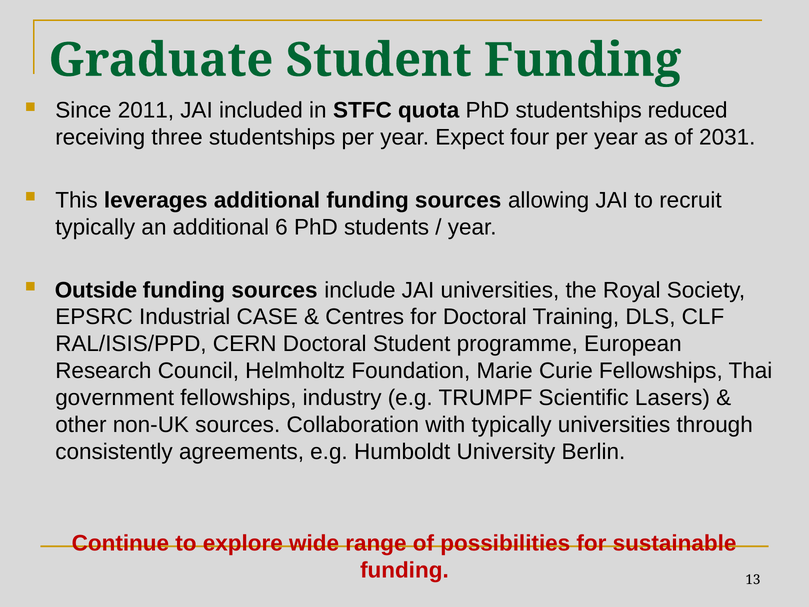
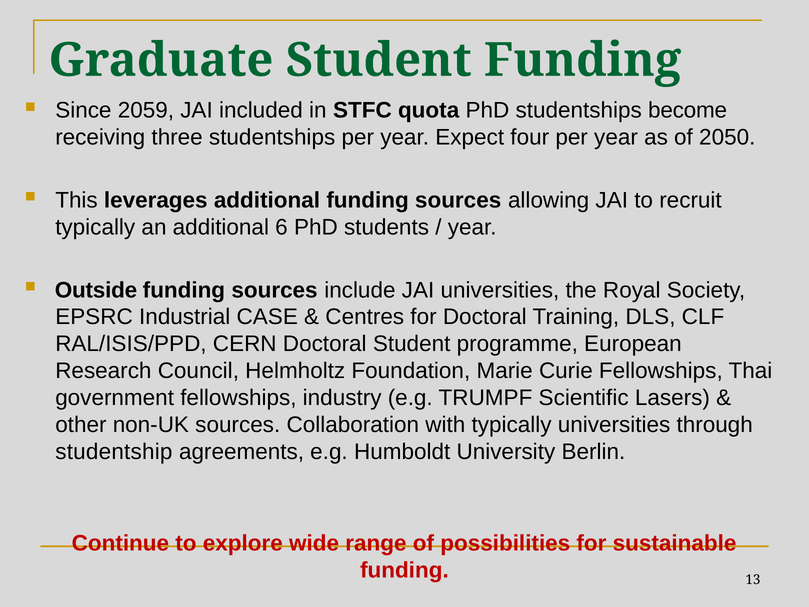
2011: 2011 -> 2059 (146, 110)
reduced: reduced -> become (688, 110)
2031: 2031 -> 2050 (727, 137)
consistently: consistently -> studentship (114, 452)
